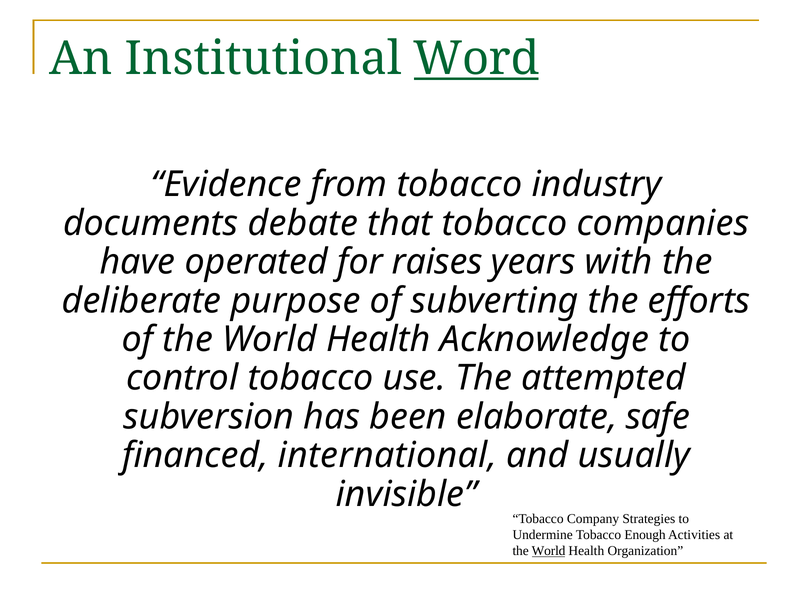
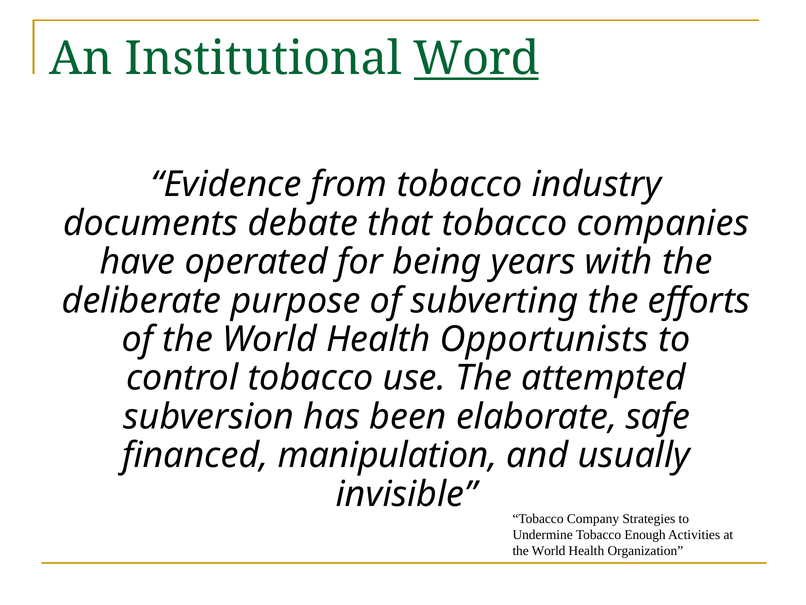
raises: raises -> being (437, 262)
Acknowledge: Acknowledge -> Opportunists (544, 339)
international: international -> manipulation (388, 455)
World underline: present -> none (549, 551)
